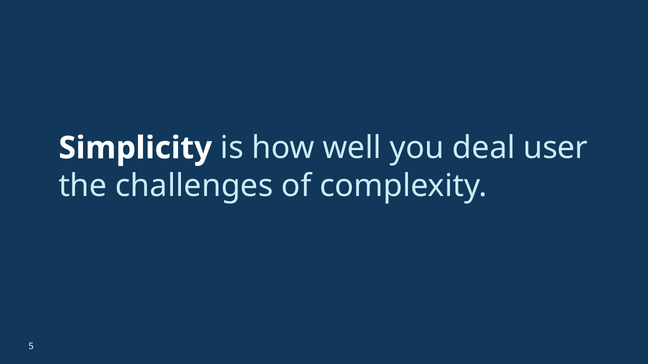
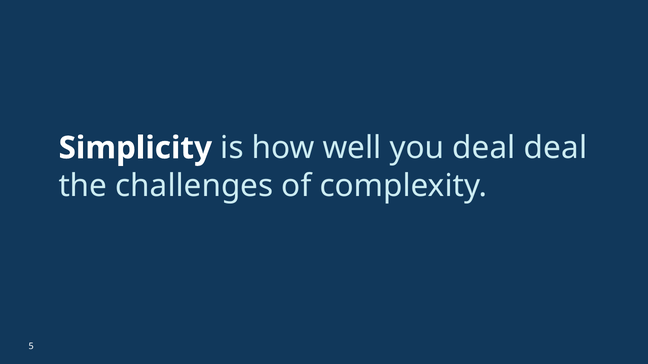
deal user: user -> deal (555, 148)
